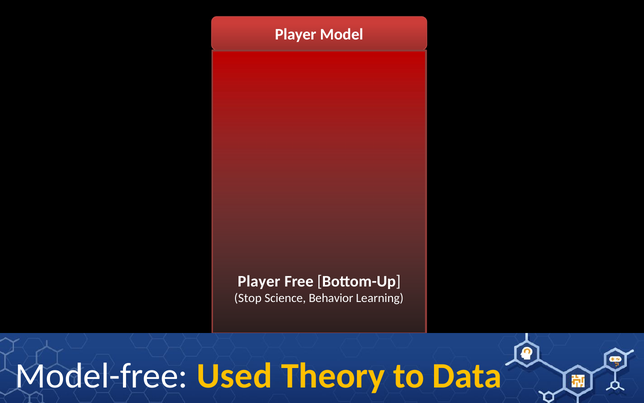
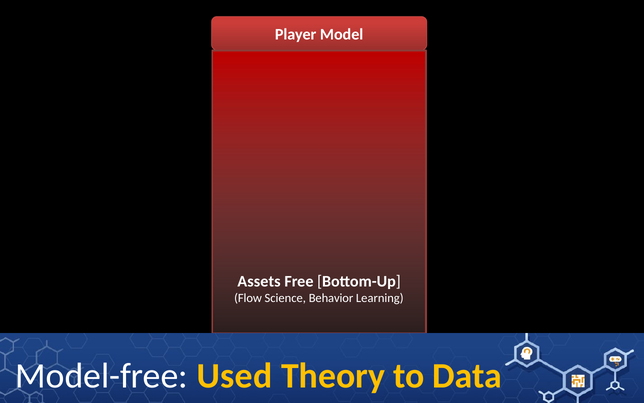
Player: Player -> Assets (259, 281)
Stop: Stop -> Flow (248, 298)
